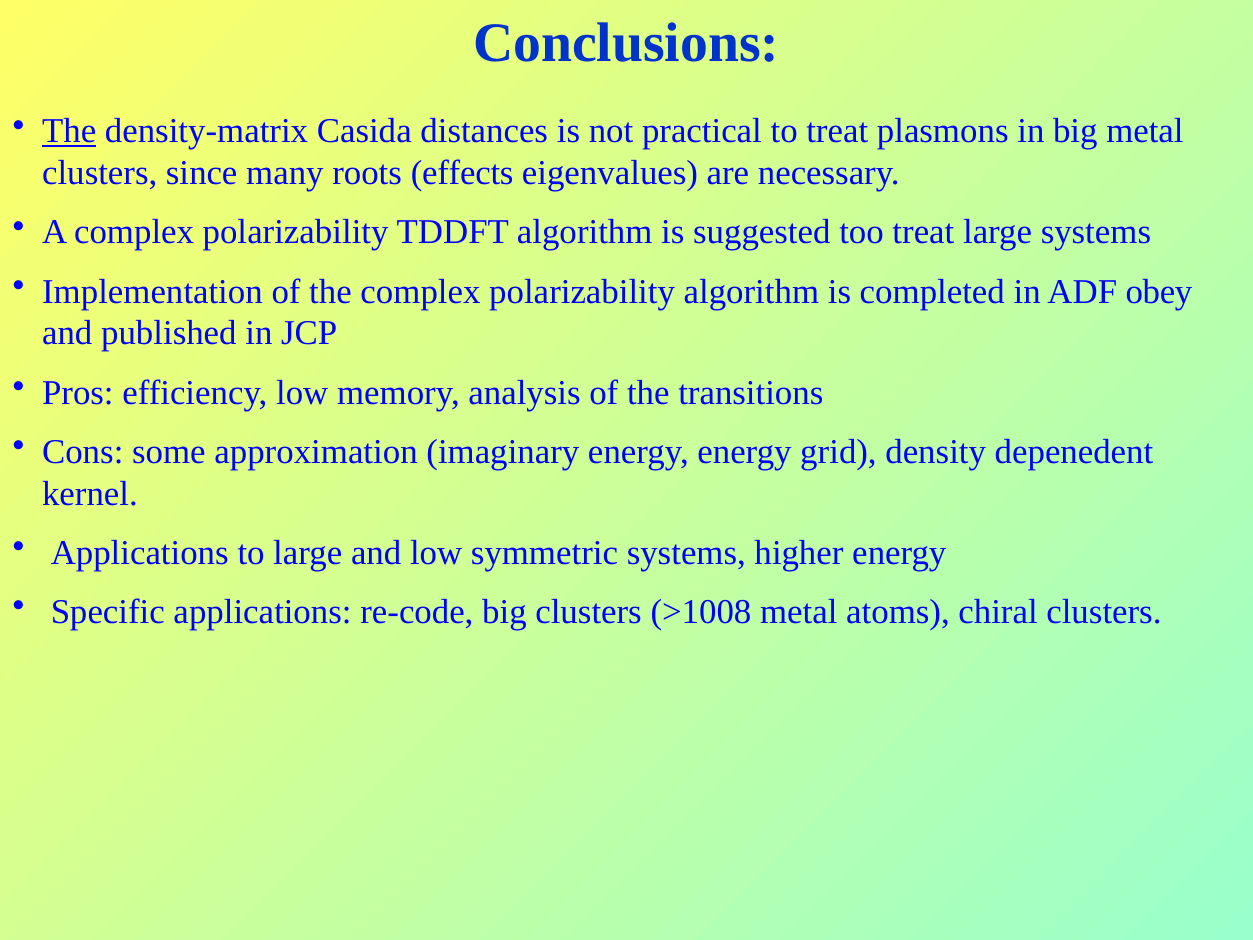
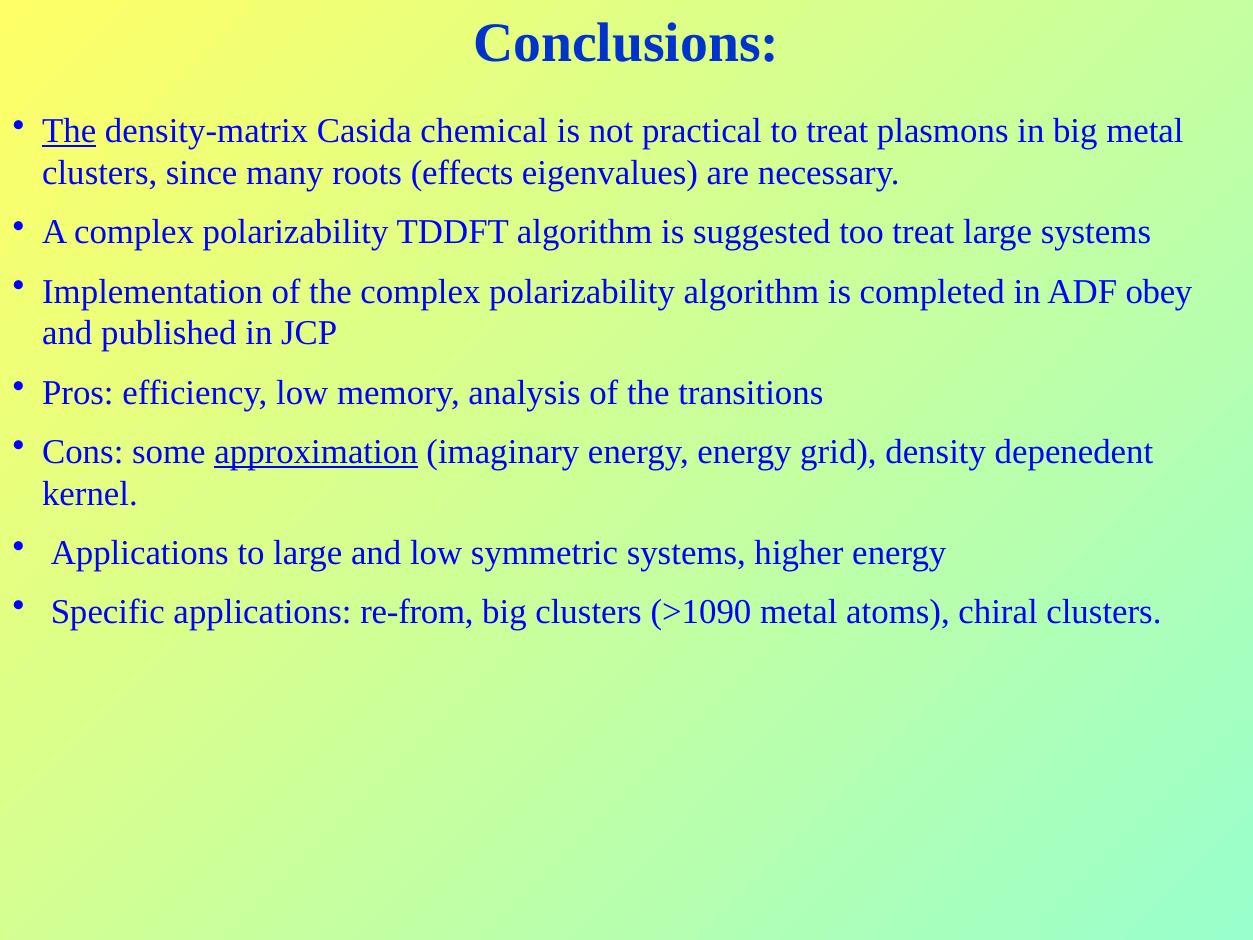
distances: distances -> chemical (484, 131)
approximation underline: none -> present (316, 452)
re-code: re-code -> re-from (417, 612)
>1008: >1008 -> >1090 (701, 612)
